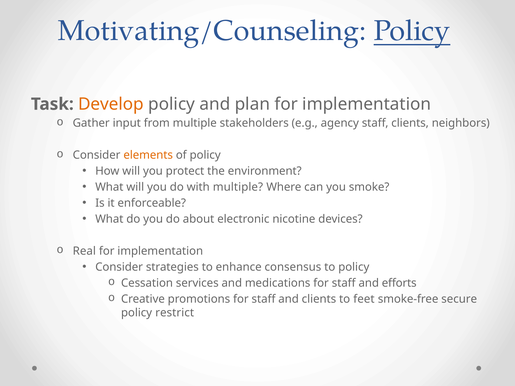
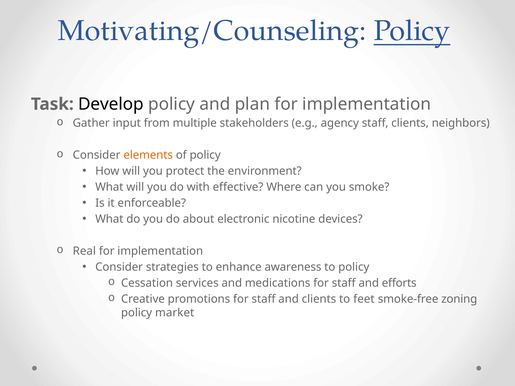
Develop colour: orange -> black (111, 104)
with multiple: multiple -> effective (238, 187)
consensus: consensus -> awareness (293, 267)
secure: secure -> zoning (459, 299)
restrict: restrict -> market (175, 313)
